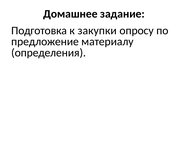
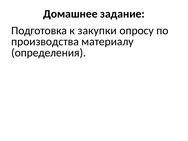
предложение: предложение -> производства (45, 42)
